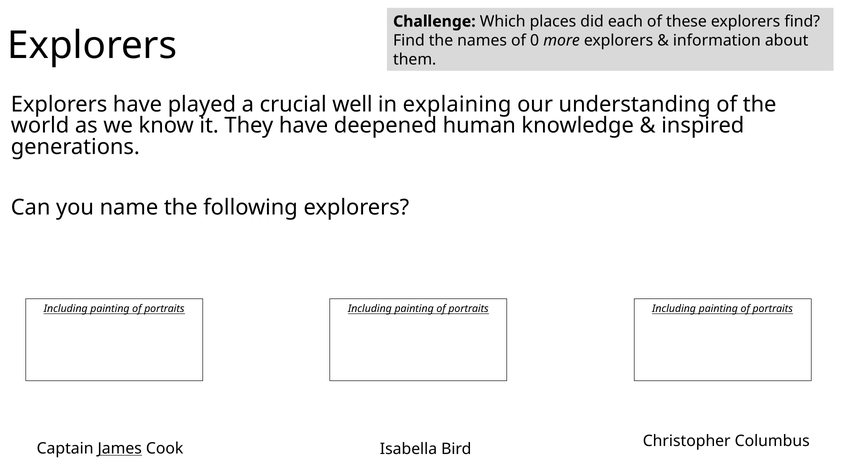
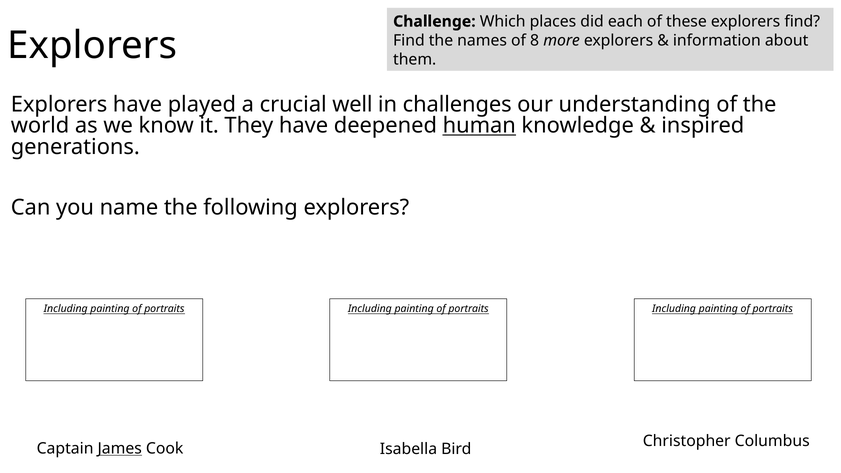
0: 0 -> 8 (535, 40)
explaining: explaining -> challenges (457, 104)
human underline: none -> present (479, 126)
